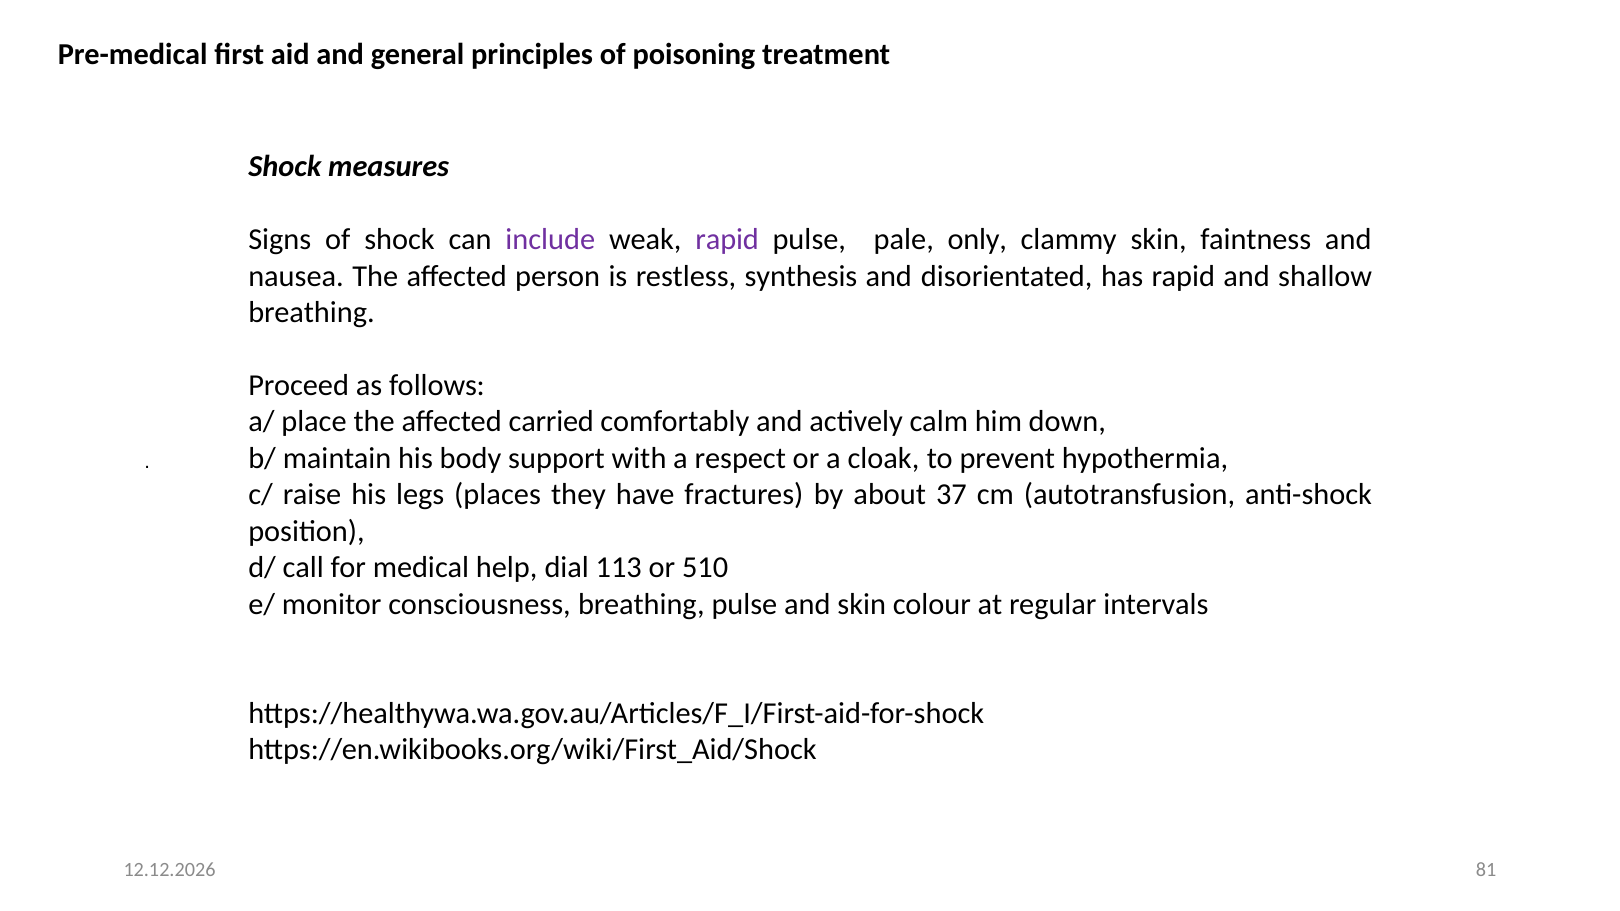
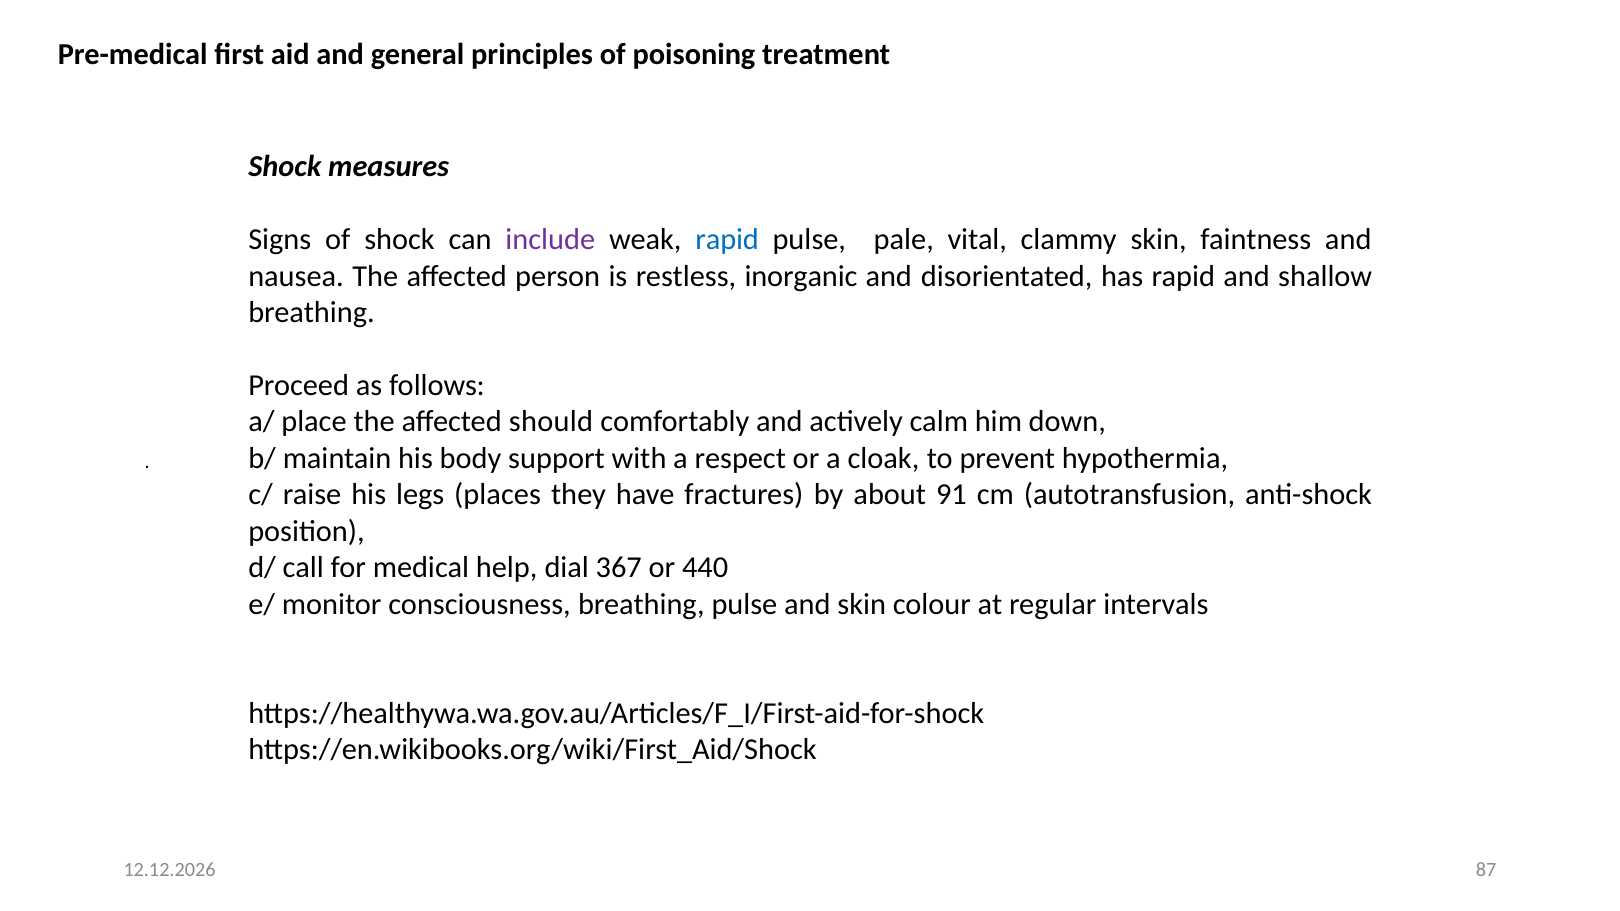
rapid colour: purple -> blue (727, 240)
only: only -> vital (977, 240)
synthesis: synthesis -> inorganic (801, 276)
carried: carried -> should (551, 422)
37: 37 -> 91 (951, 495)
113: 113 -> 367 (619, 568)
510: 510 -> 440 (705, 568)
81: 81 -> 87 (1486, 870)
